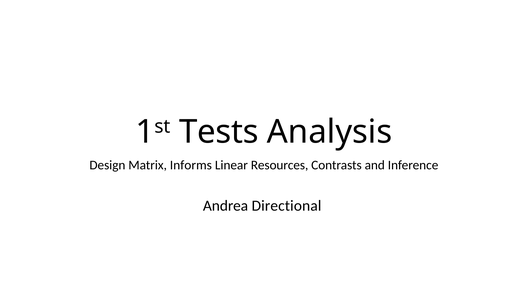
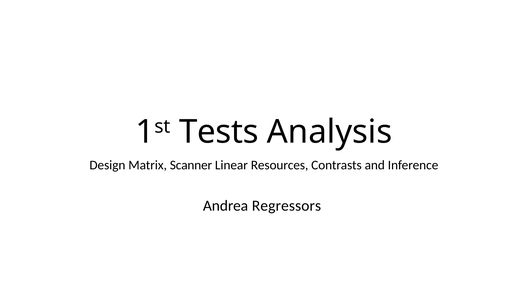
Informs: Informs -> Scanner (191, 165)
Directional: Directional -> Regressors (286, 206)
